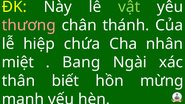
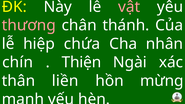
vật colour: light green -> pink (129, 7)
miệt: miệt -> chín (18, 62)
Bang: Bang -> Thiện (81, 62)
biết: biết -> liền (65, 81)
